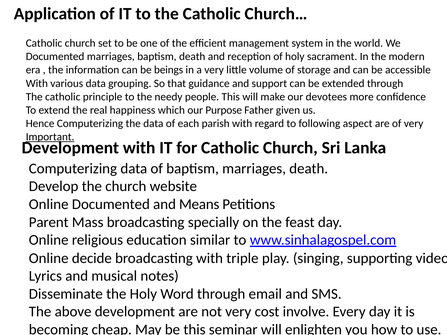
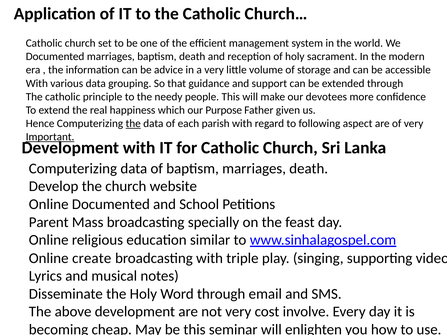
beings: beings -> advice (169, 70)
the underline: none -> present (133, 124)
Means: Means -> School (199, 204)
decide: decide -> create (92, 258)
